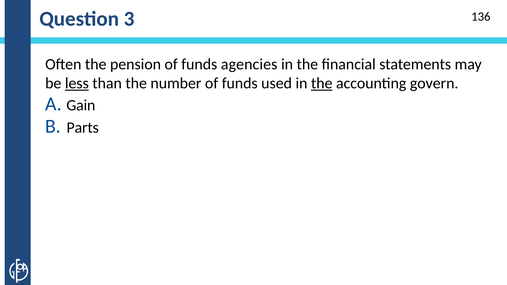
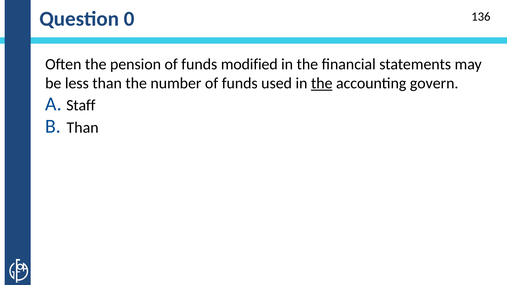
3: 3 -> 0 (129, 19)
agencies: agencies -> modified (249, 64)
less underline: present -> none (77, 83)
Gain: Gain -> Staff (81, 105)
Parts: Parts -> Than (83, 128)
